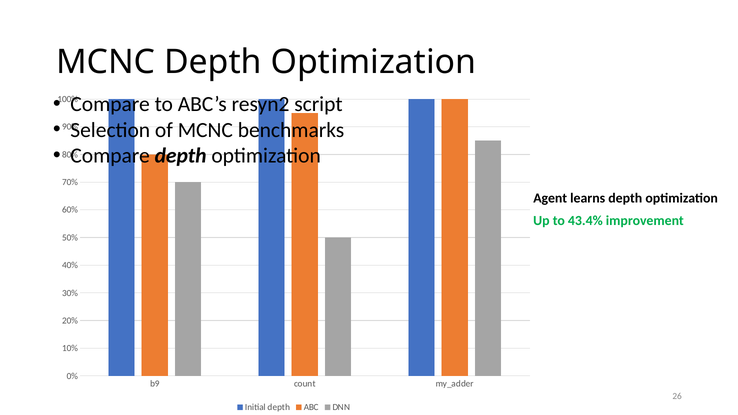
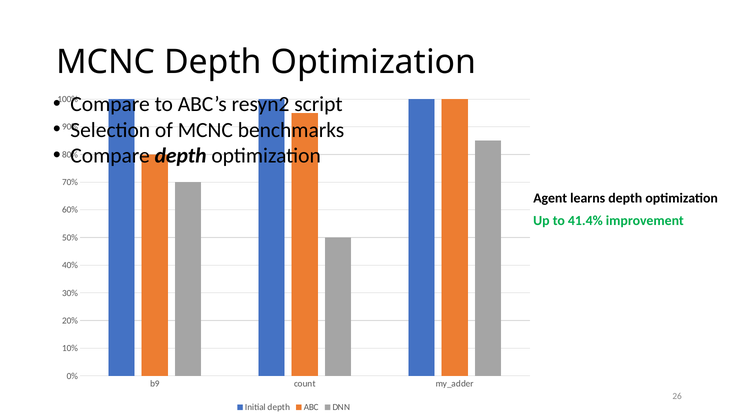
43.4%: 43.4% -> 41.4% (585, 221)
